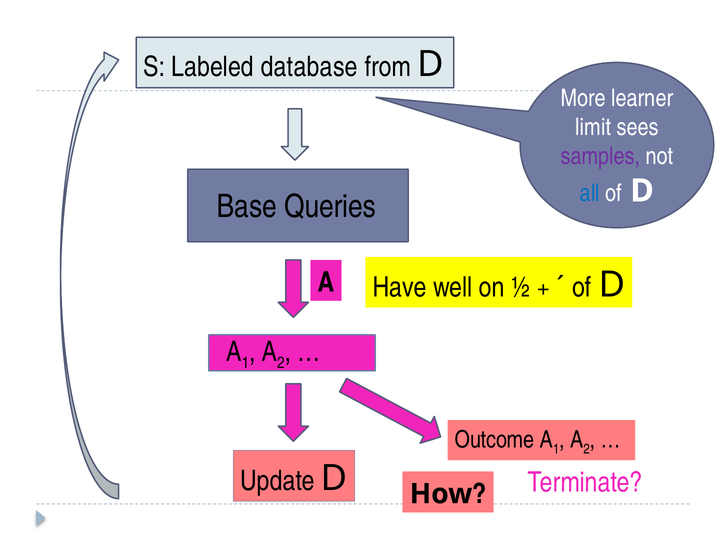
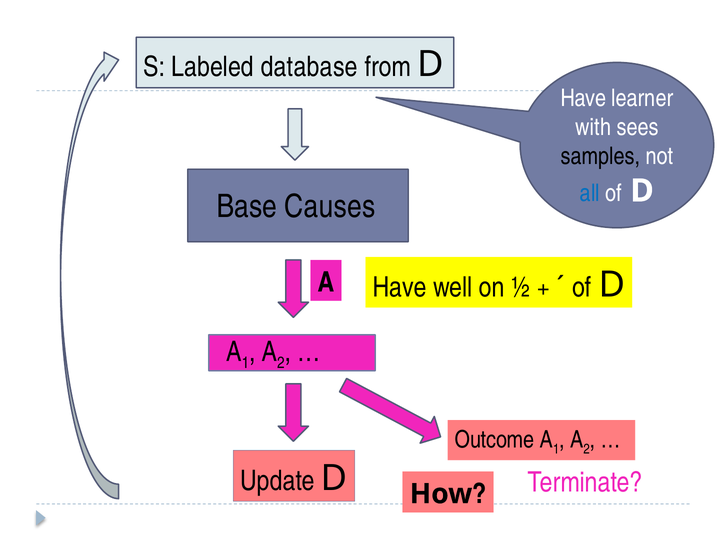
More: More -> Have (583, 98)
limit: limit -> with (593, 128)
samples colour: purple -> black (600, 157)
Queries: Queries -> Causes (330, 207)
